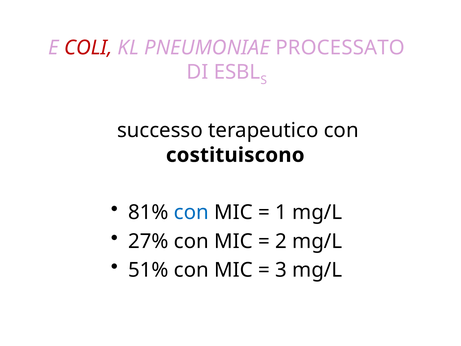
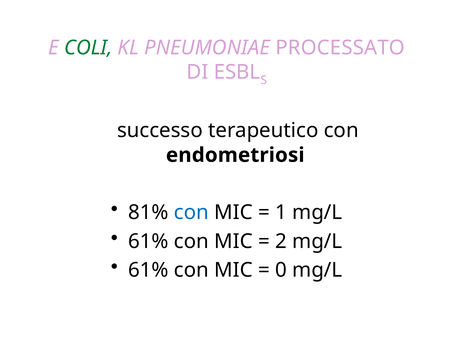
COLI colour: red -> green (88, 48)
costituiscono: costituiscono -> endometriosi (235, 155)
27%: 27% -> 61% (148, 241)
51%: 51% -> 61% (148, 270)
3: 3 -> 0 (281, 270)
